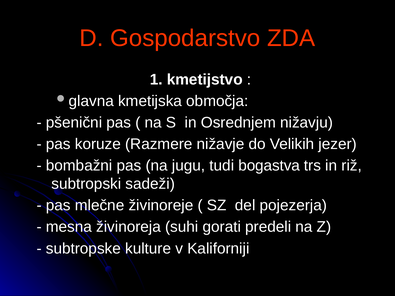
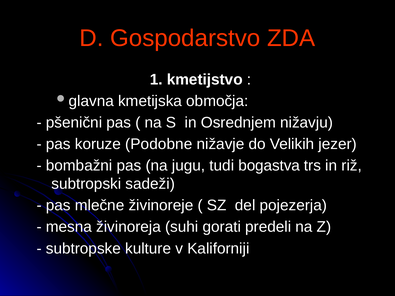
Razmere: Razmere -> Podobne (159, 144)
